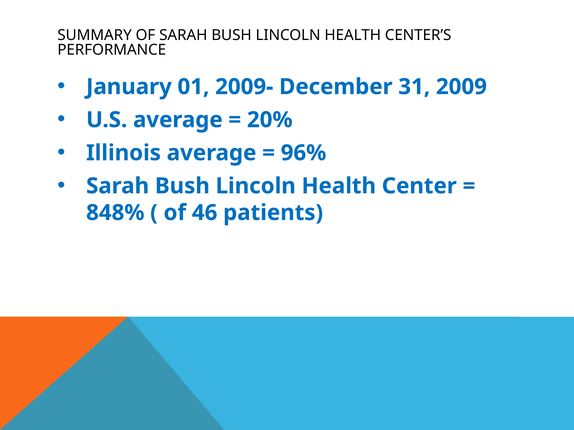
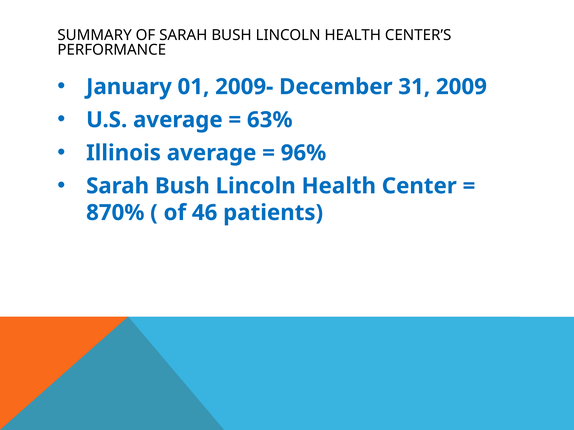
20%: 20% -> 63% (270, 120)
848%: 848% -> 870% (115, 213)
